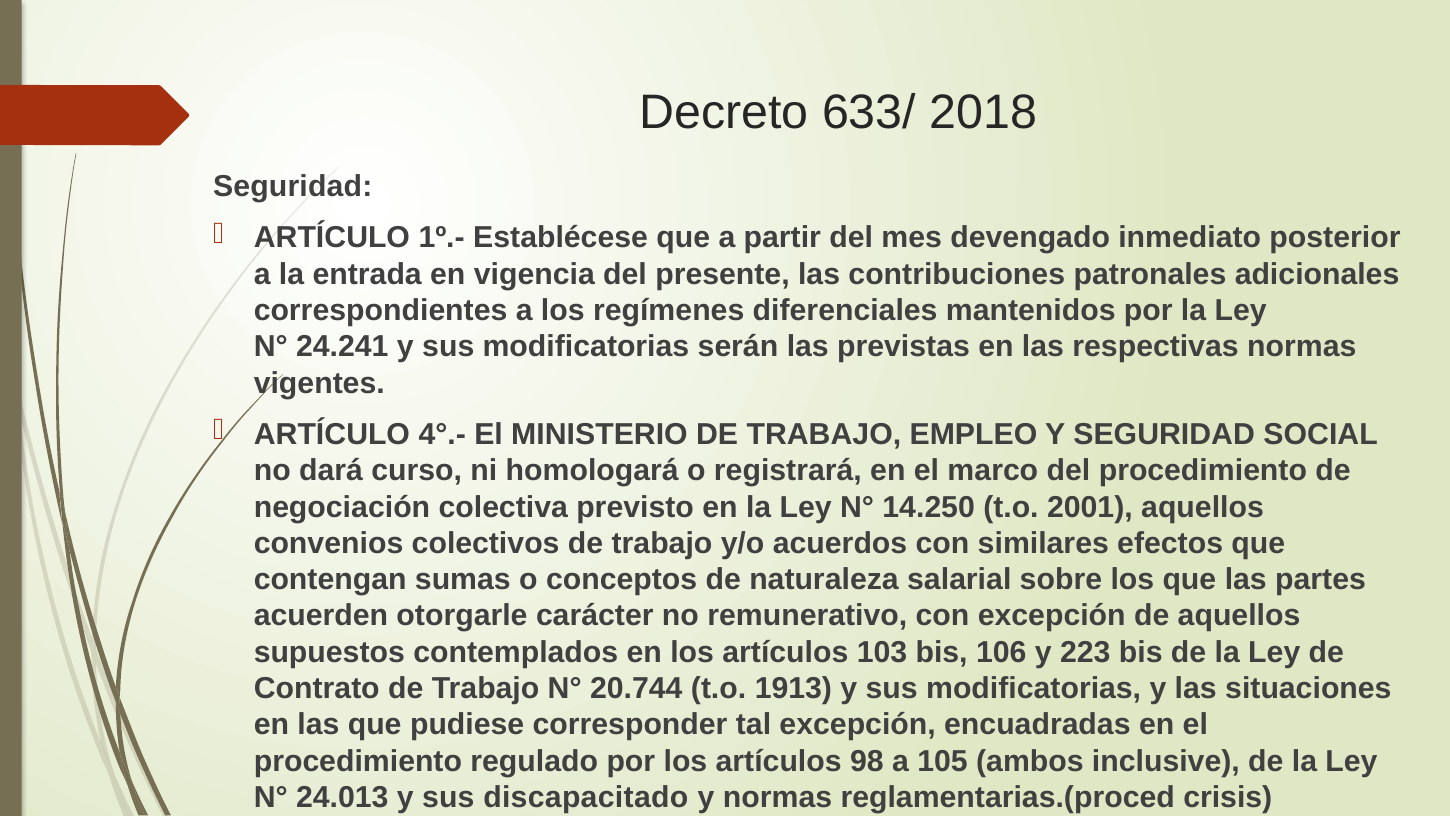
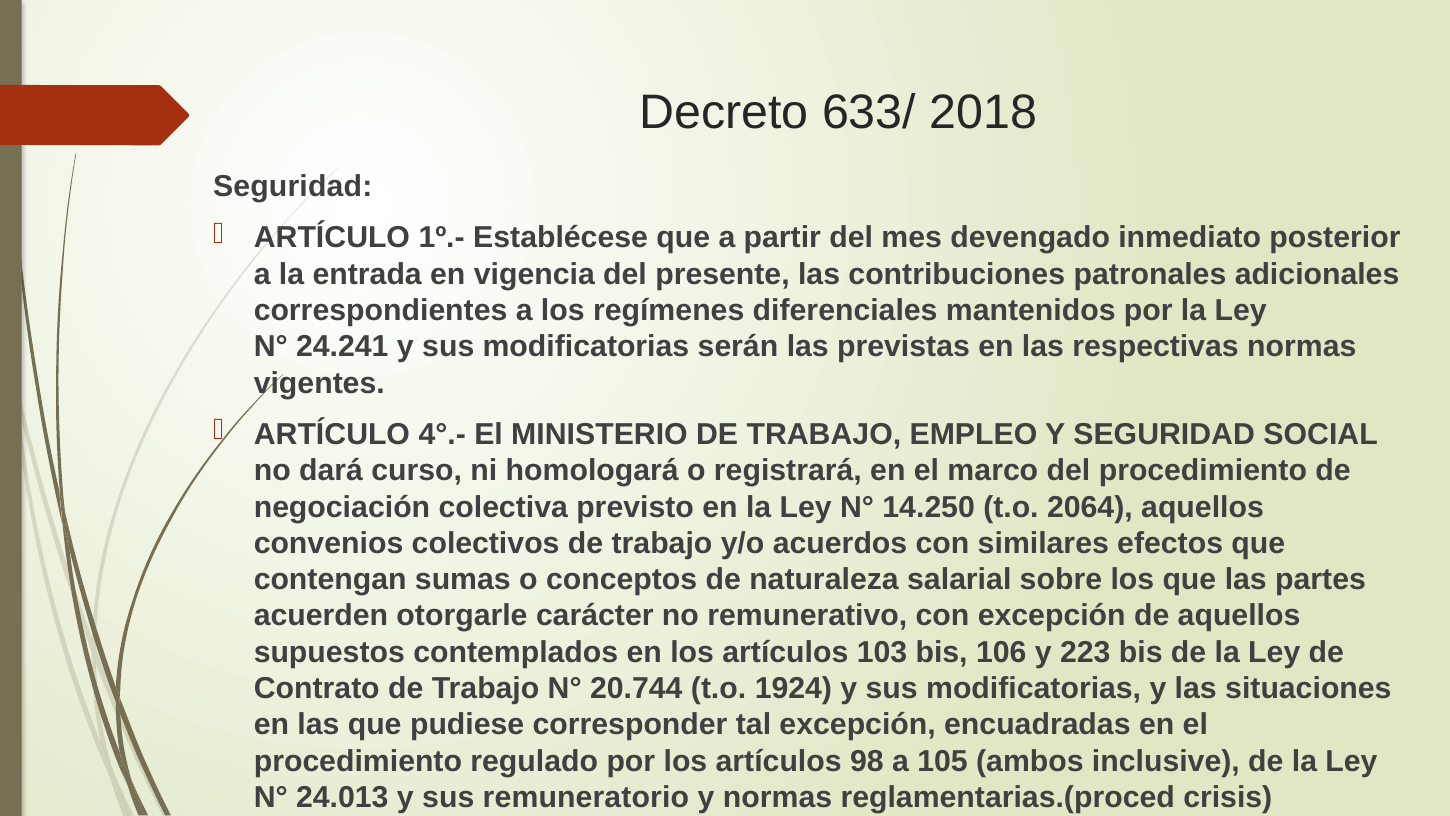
2001: 2001 -> 2064 (1090, 507)
1913: 1913 -> 1924 (793, 688)
discapacitado: discapacitado -> remuneratorio (586, 797)
